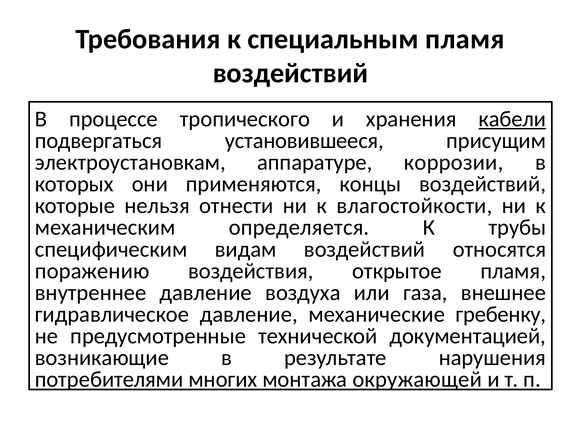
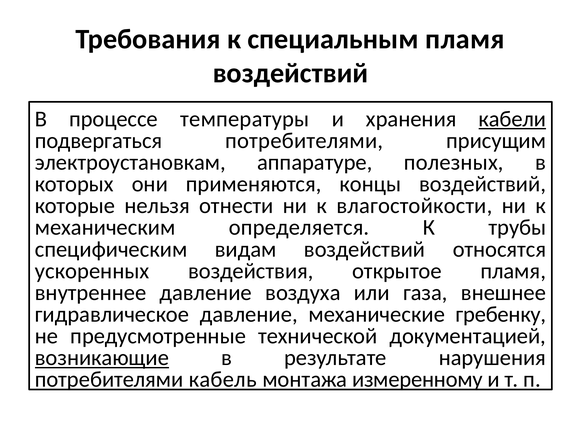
тропического: тропического -> температуры (245, 119)
подвергаться установившееся: установившееся -> потребителями (304, 141)
коррозии: коррозии -> полезных (454, 162)
поражению: поражению -> ускоренных (92, 271)
возникающие underline: none -> present (102, 358)
многих: многих -> кабель (223, 379)
окружающей: окружающей -> измеренному (417, 379)
